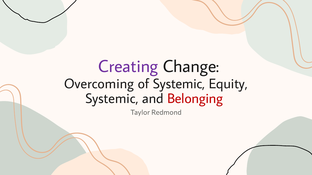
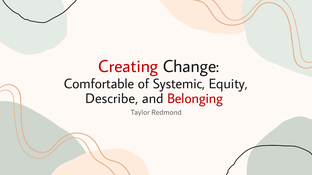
Creating colour: purple -> red (128, 67)
Overcoming: Overcoming -> Comfortable (99, 84)
Systemic: Systemic -> Describe (112, 99)
